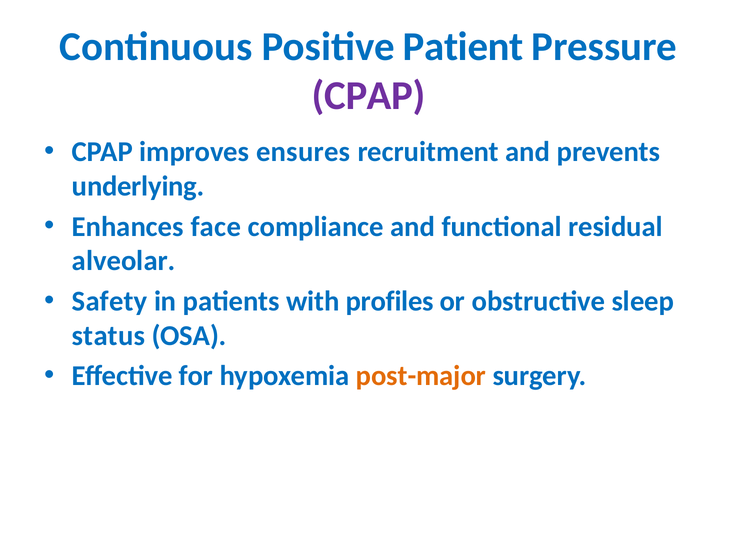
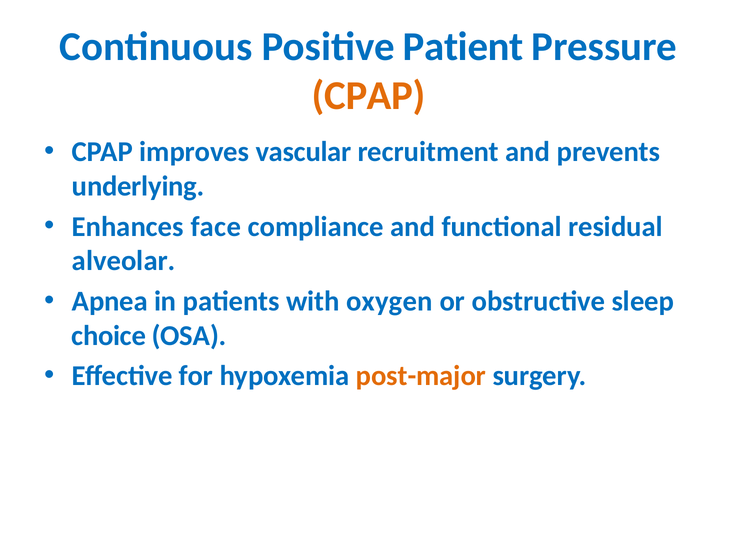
CPAP colour: purple -> orange (369, 96)
ensures: ensures -> vascular (303, 152)
Safety: Safety -> Apnea (110, 301)
profiles: profiles -> oxygen (389, 301)
status: status -> choice (109, 335)
